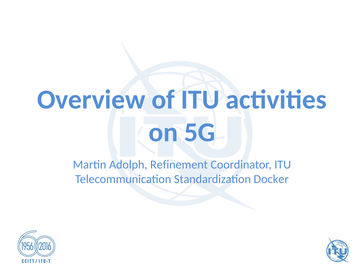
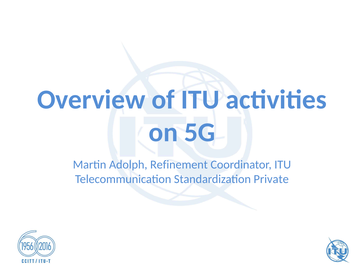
Docker: Docker -> Private (271, 179)
